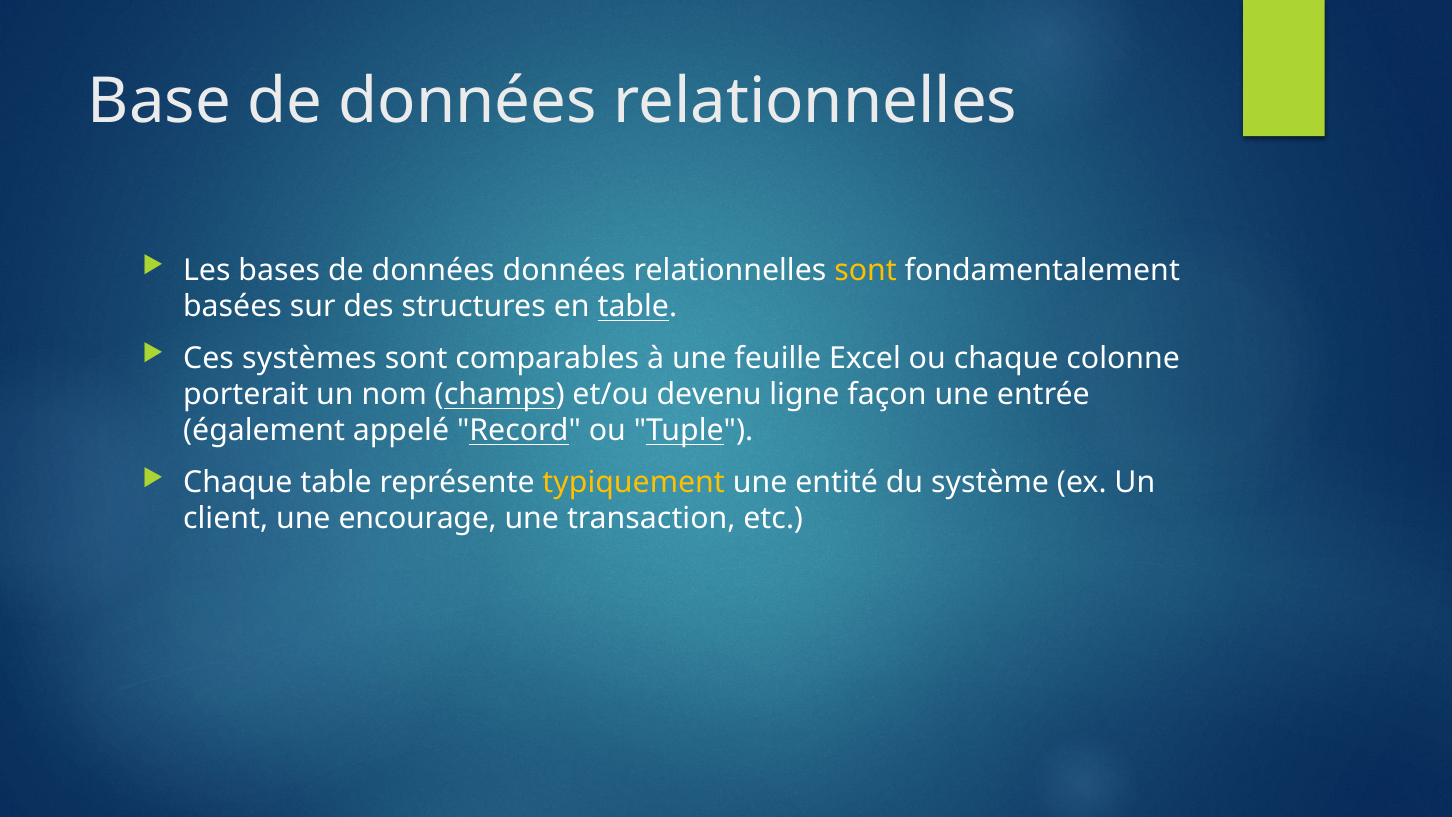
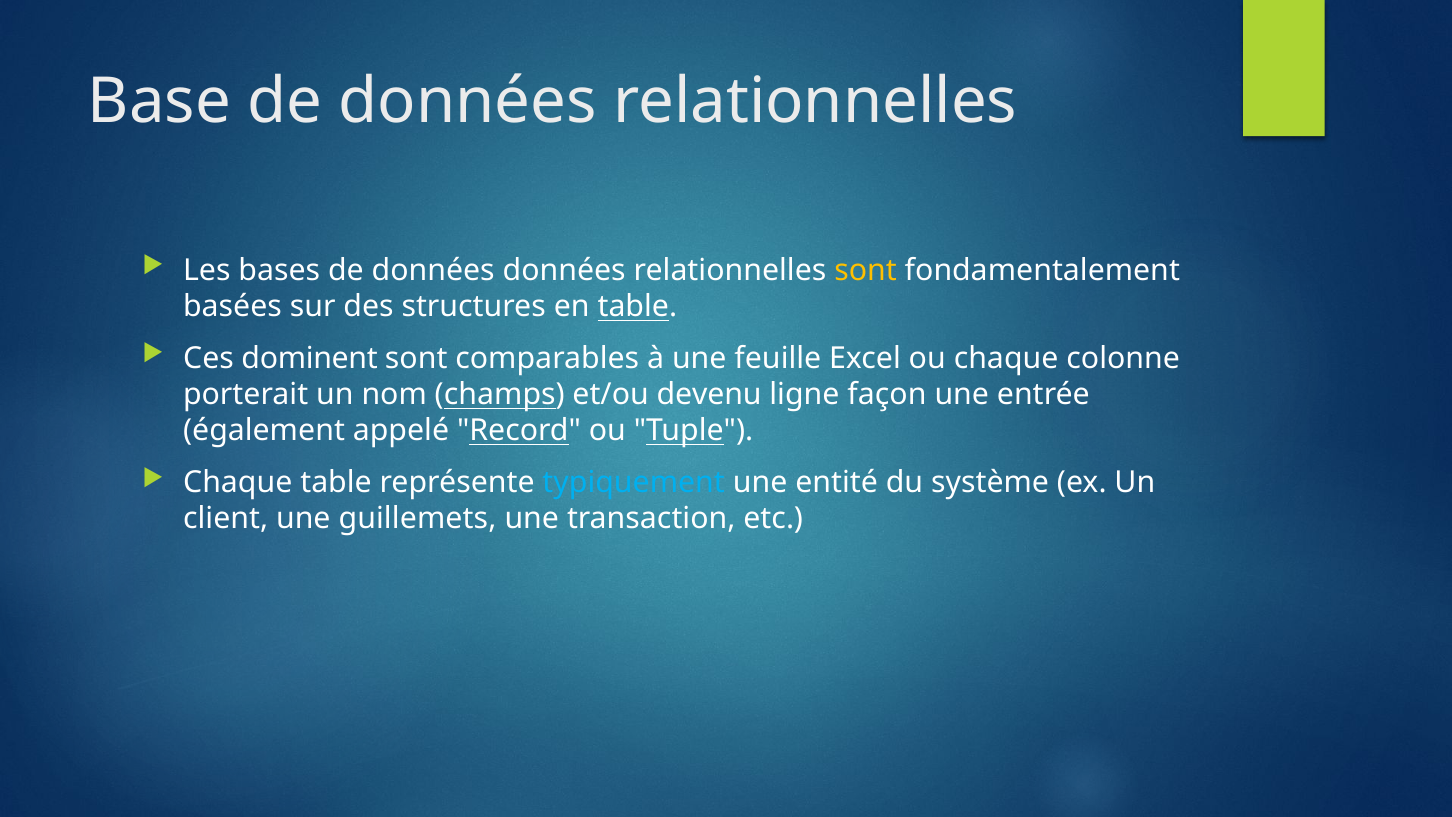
systèmes: systèmes -> dominent (310, 358)
typiquement colour: yellow -> light blue (634, 482)
encourage: encourage -> guillemets (417, 519)
